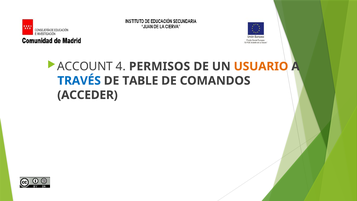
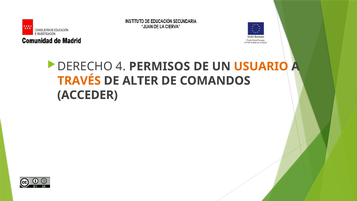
ACCOUNT: ACCOUNT -> DERECHO (85, 66)
TRAVÉS colour: blue -> orange (79, 81)
TABLE: TABLE -> ALTER (140, 81)
